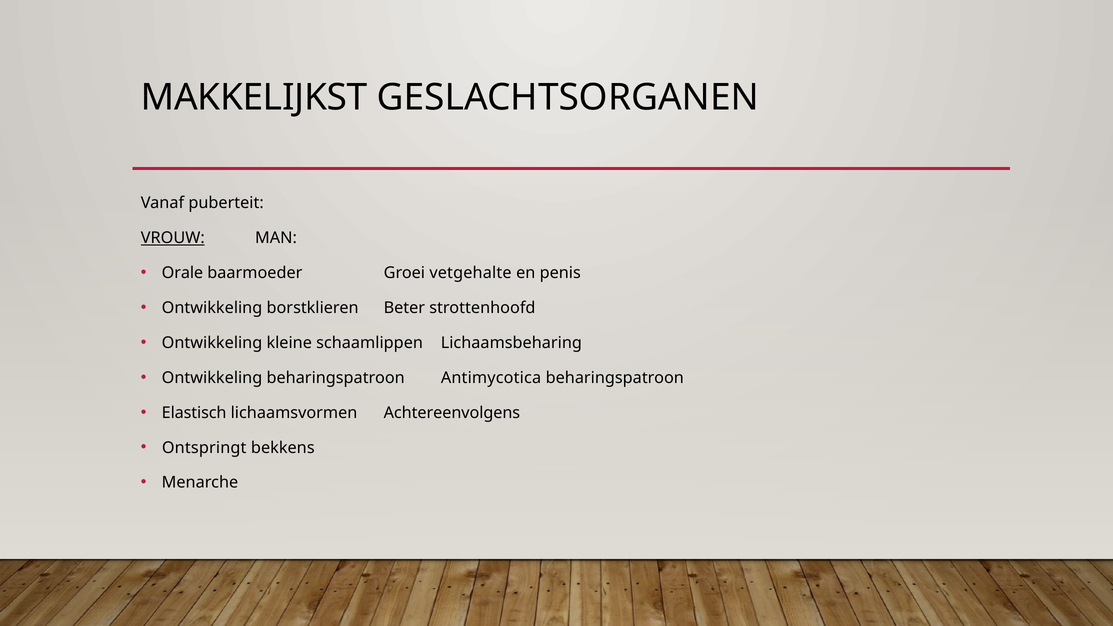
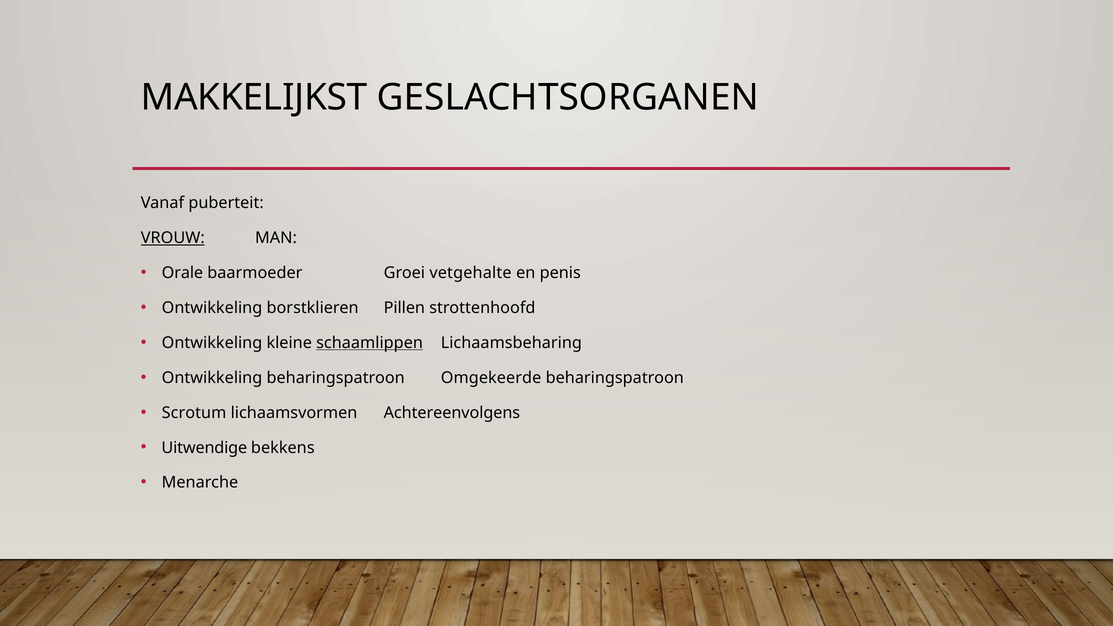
Beter: Beter -> Pillen (404, 308)
schaamlippen underline: none -> present (370, 343)
Antimycotica: Antimycotica -> Omgekeerde (491, 378)
Elastisch: Elastisch -> Scrotum (194, 413)
Ontspringt: Ontspringt -> Uitwendige (204, 448)
